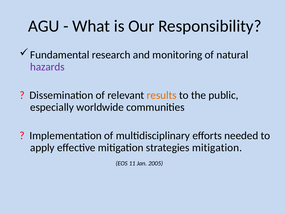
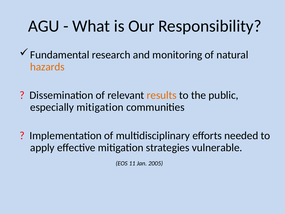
hazards colour: purple -> orange (47, 67)
especially worldwide: worldwide -> mitigation (100, 107)
strategies mitigation: mitigation -> vulnerable (217, 148)
